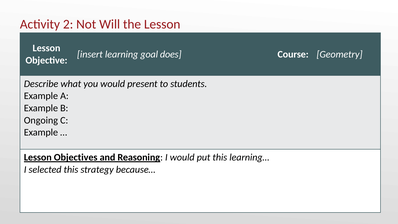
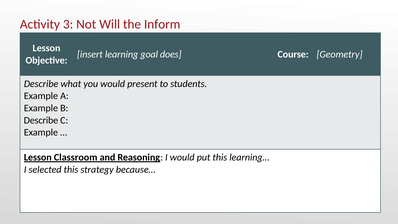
2: 2 -> 3 (68, 24)
the Lesson: Lesson -> Inform (162, 24)
Ongoing: Ongoing -> Describe (41, 120)
Objectives: Objectives -> Classroom (76, 157)
